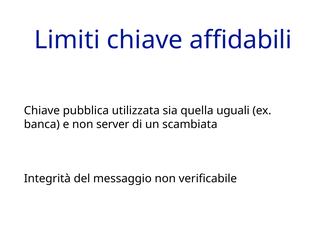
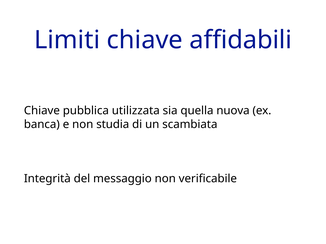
uguali: uguali -> nuova (233, 111)
server: server -> studia (113, 125)
